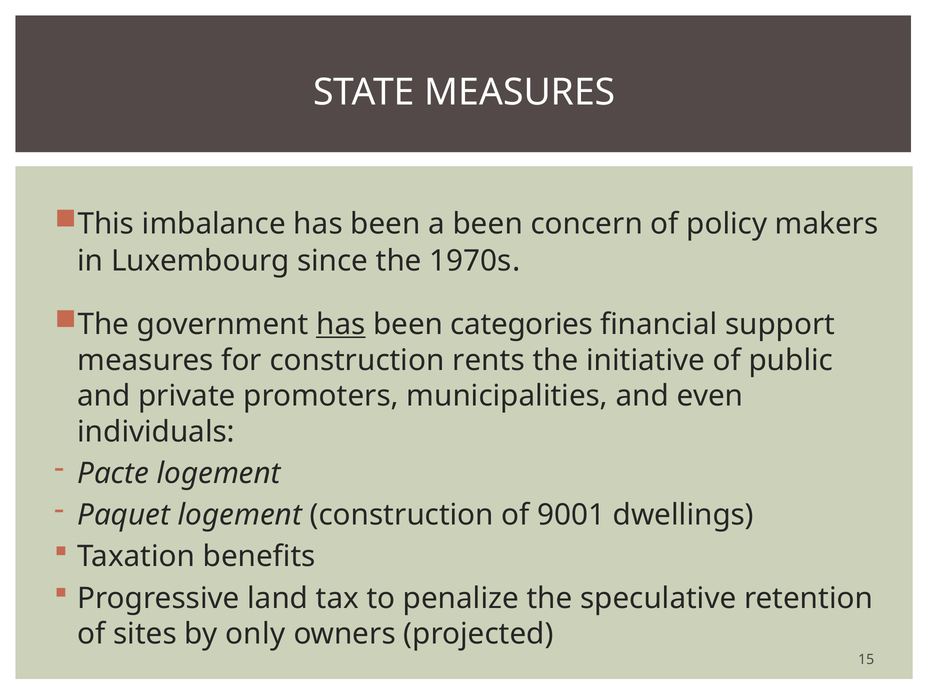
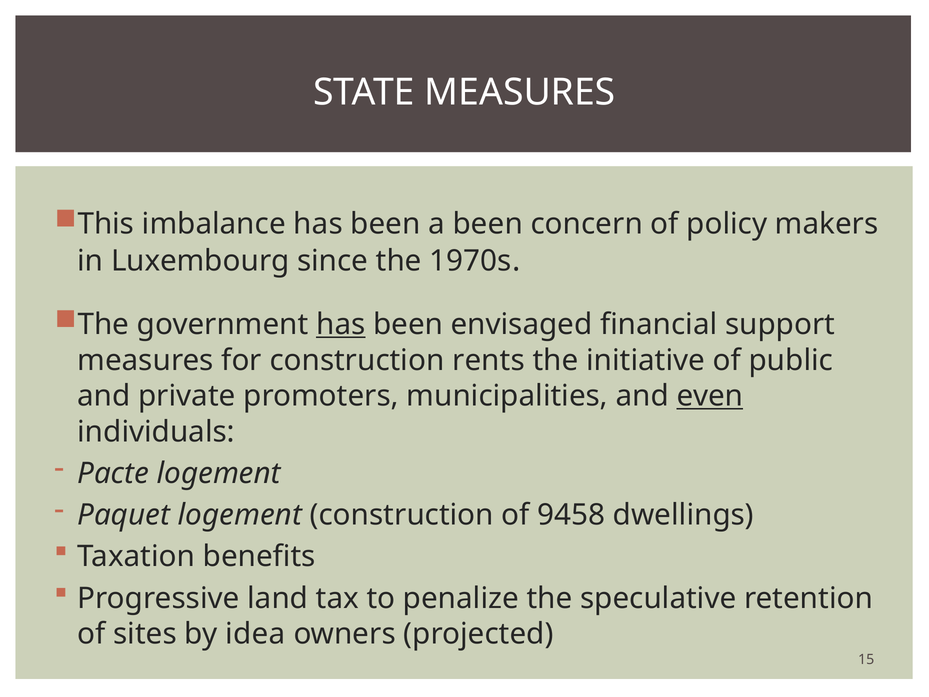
categories: categories -> envisaged (522, 324)
even underline: none -> present (710, 396)
9001: 9001 -> 9458 (571, 515)
only: only -> idea (255, 634)
